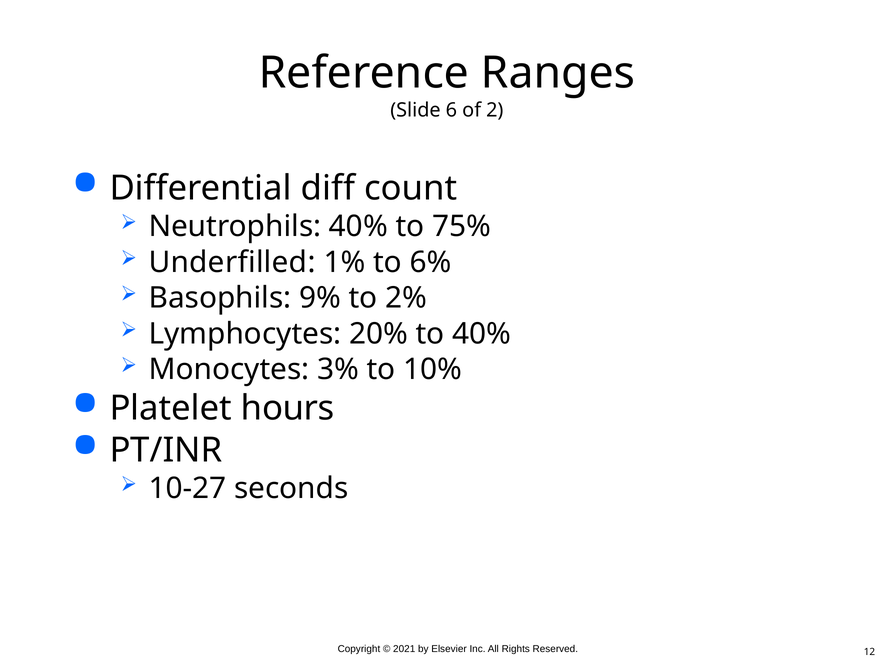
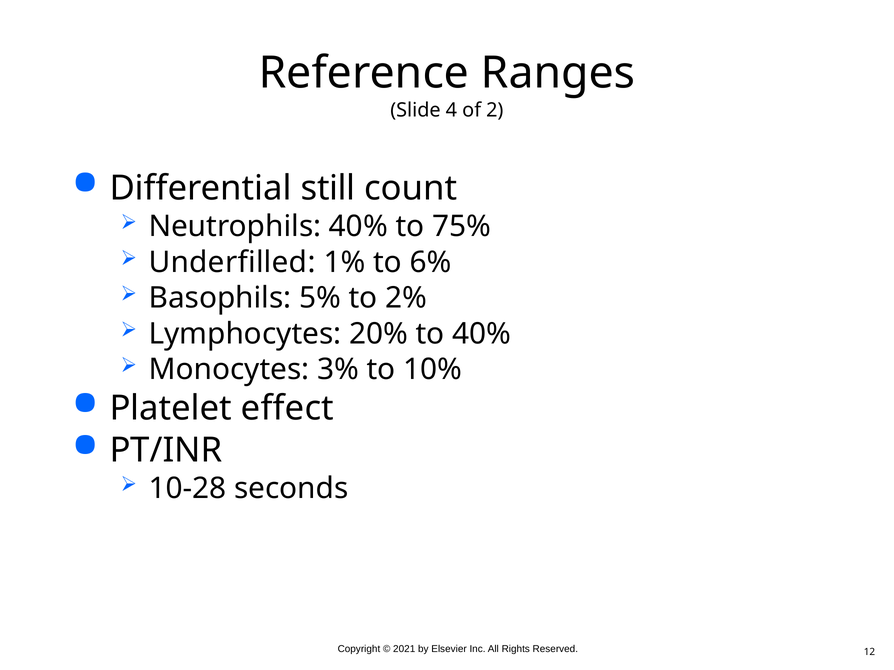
6: 6 -> 4 (451, 110)
diff: diff -> still (328, 188)
9%: 9% -> 5% (320, 298)
hours: hours -> effect (288, 409)
10-27: 10-27 -> 10-28 (187, 489)
